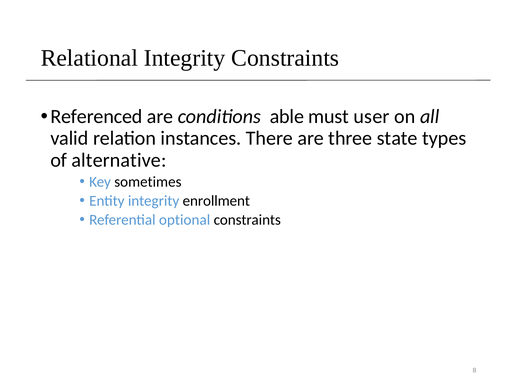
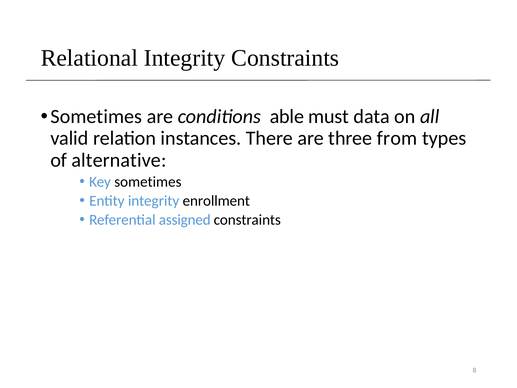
Referenced: Referenced -> Sometimes (96, 117)
user: user -> data (372, 117)
state: state -> from (397, 138)
optional: optional -> assigned (185, 220)
